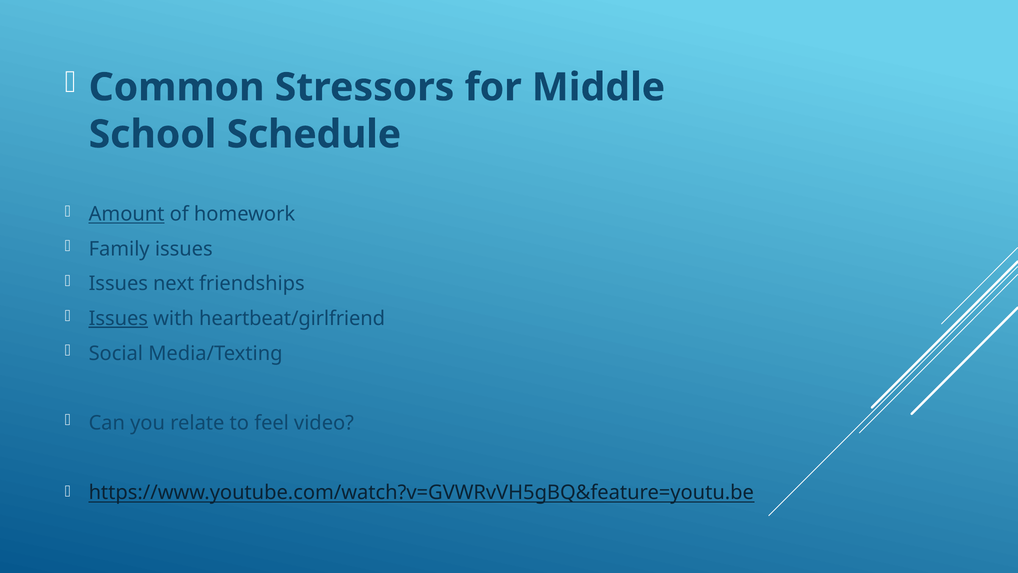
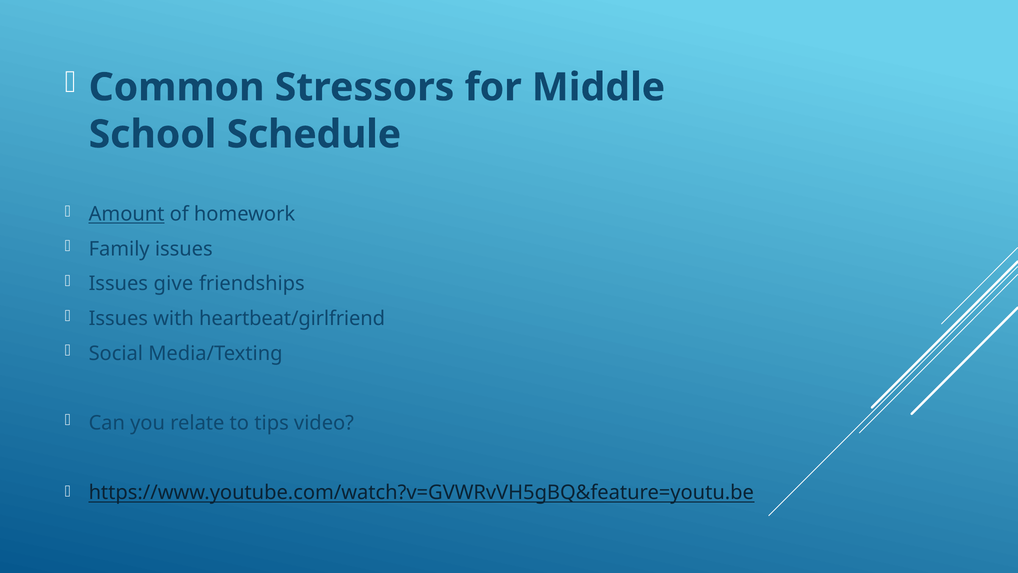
next: next -> give (173, 284)
Issues underline: present -> none (118, 318)
feel: feel -> tips (272, 423)
